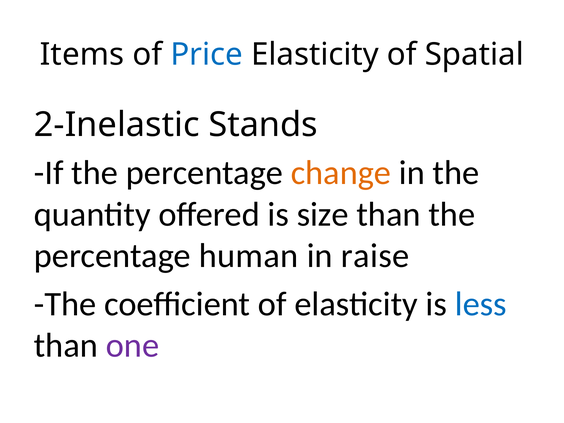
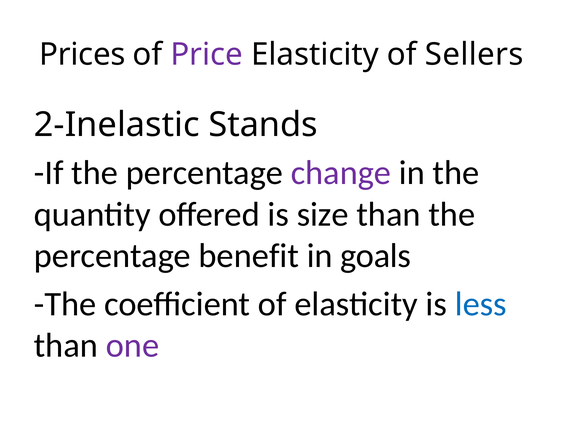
Items: Items -> Prices (82, 54)
Price colour: blue -> purple (207, 54)
Spatial: Spatial -> Sellers (474, 54)
change colour: orange -> purple (341, 173)
human: human -> benefit (249, 256)
raise: raise -> goals (375, 256)
